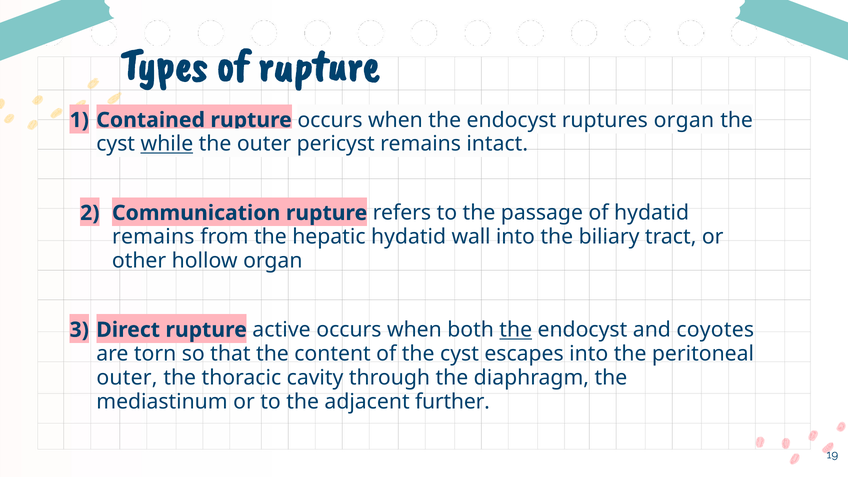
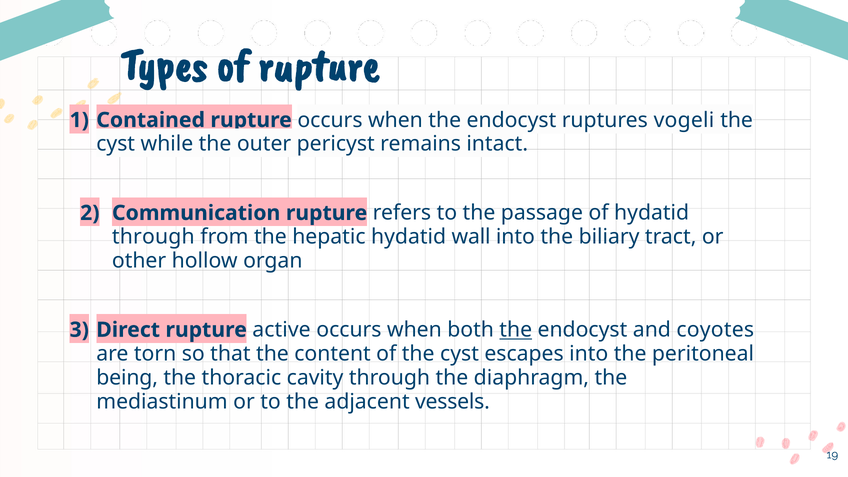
ruptures organ: organ -> vogeli (684, 120)
while underline: present -> none (167, 144)
remains: remains -> through (153, 237)
outer: outer -> being (127, 378)
further: further -> vessels (452, 402)
